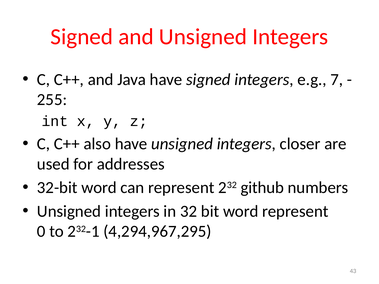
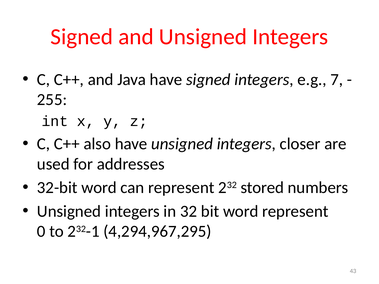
github: github -> stored (262, 188)
